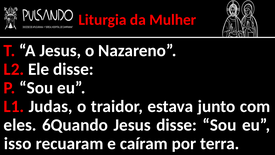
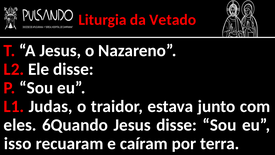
Mulher: Mulher -> Vetado (173, 20)
